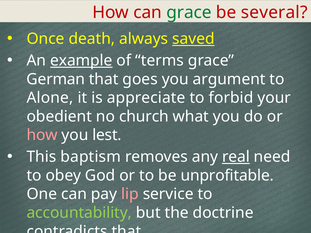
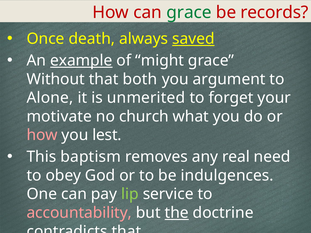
several: several -> records (274, 12)
terms: terms -> might (160, 61)
German: German -> Without (56, 79)
goes: goes -> both (140, 79)
appreciate: appreciate -> unmerited (146, 98)
forbid: forbid -> forget (231, 98)
obedient: obedient -> motivate (59, 117)
real underline: present -> none (236, 157)
unprofitable: unprofitable -> indulgences (227, 176)
lip colour: pink -> light green (130, 194)
accountability colour: light green -> pink (79, 213)
the underline: none -> present (177, 213)
